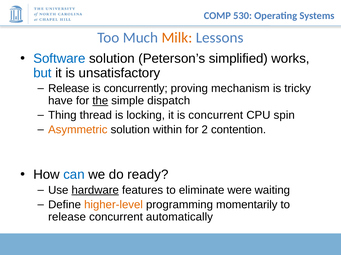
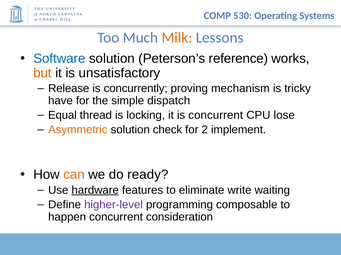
simplified: simplified -> reference (238, 59)
but colour: blue -> orange (42, 73)
the underline: present -> none (100, 101)
Thing: Thing -> Equal (62, 116)
spin: spin -> lose (284, 116)
within: within -> check (168, 130)
contention: contention -> implement (239, 130)
can colour: blue -> orange (74, 175)
were: were -> write (240, 191)
higher-level colour: orange -> purple (114, 205)
momentarily: momentarily -> composable (247, 205)
release: release -> happen (67, 217)
automatically: automatically -> consideration (179, 217)
